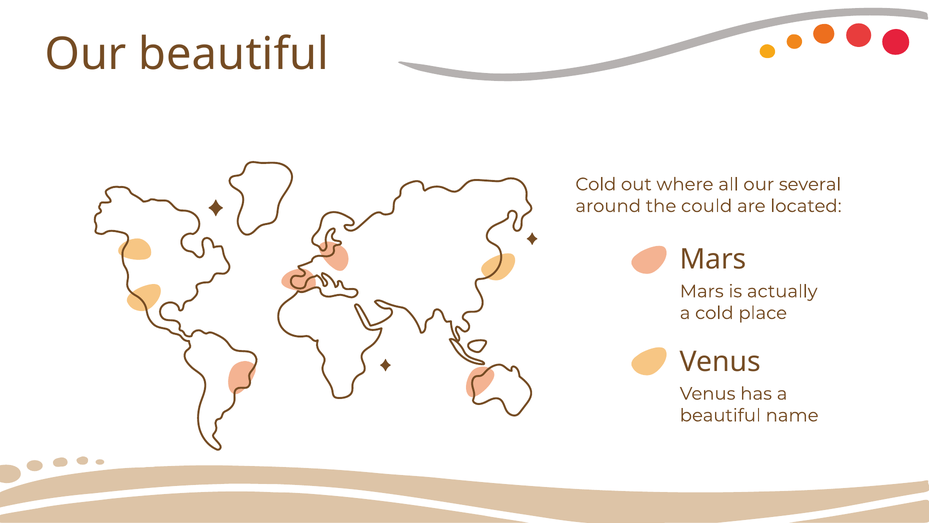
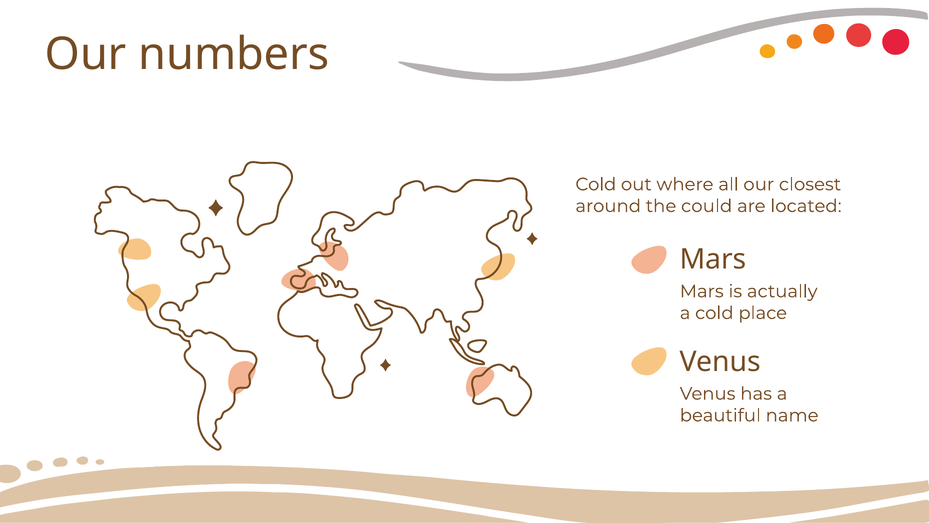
Our beautiful: beautiful -> numbers (234, 54)
several: several -> closest (810, 184)
